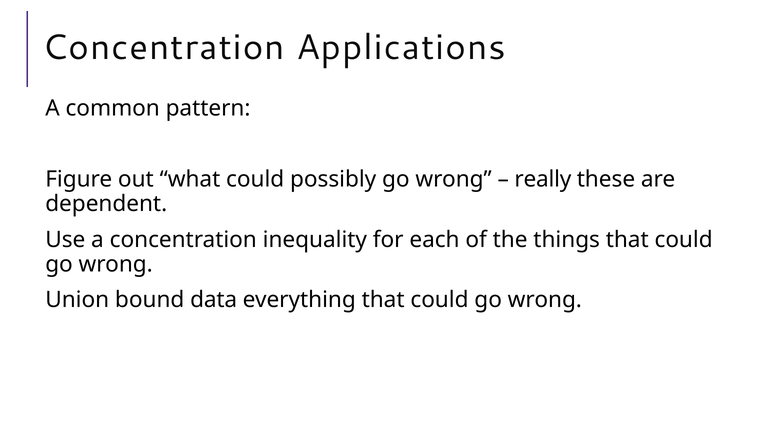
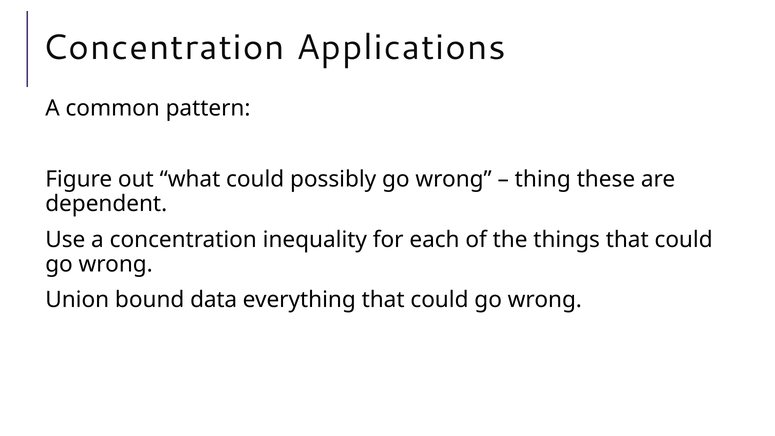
really: really -> thing (543, 179)
